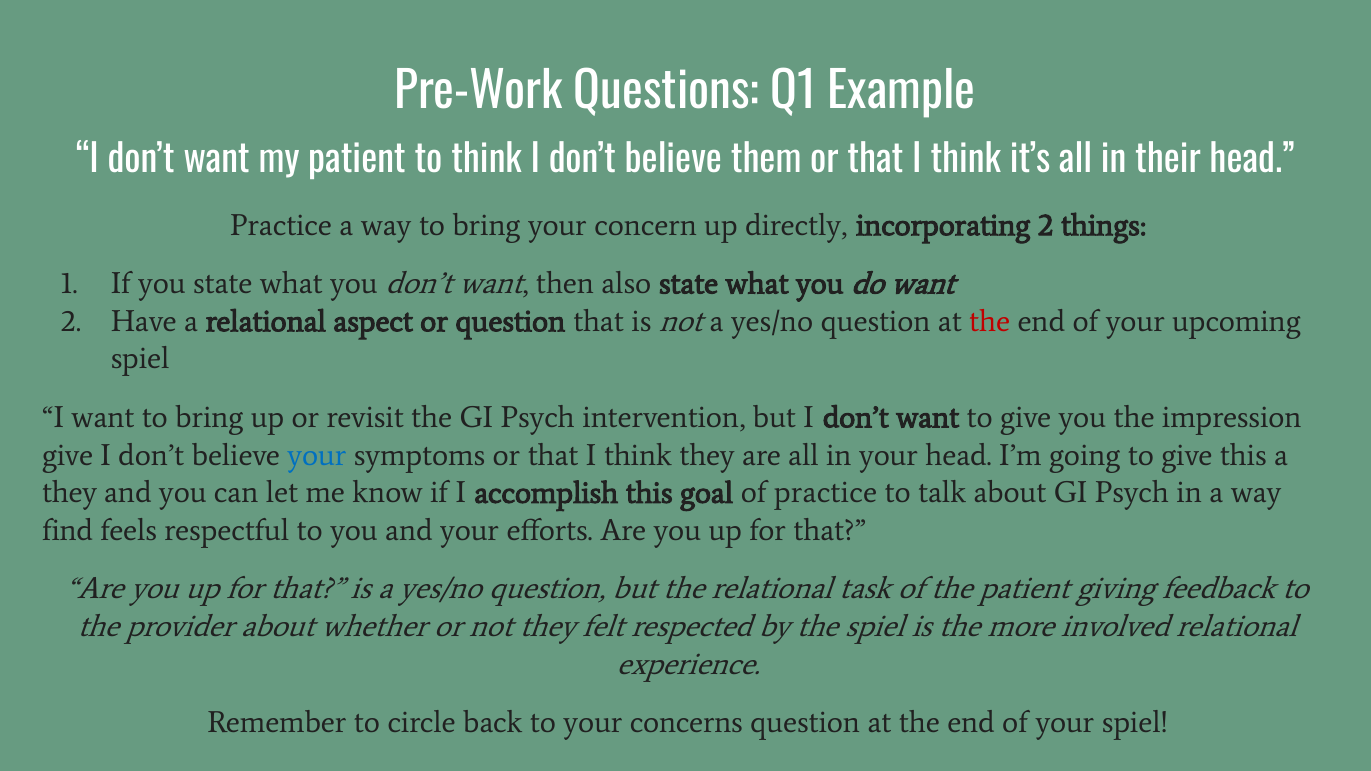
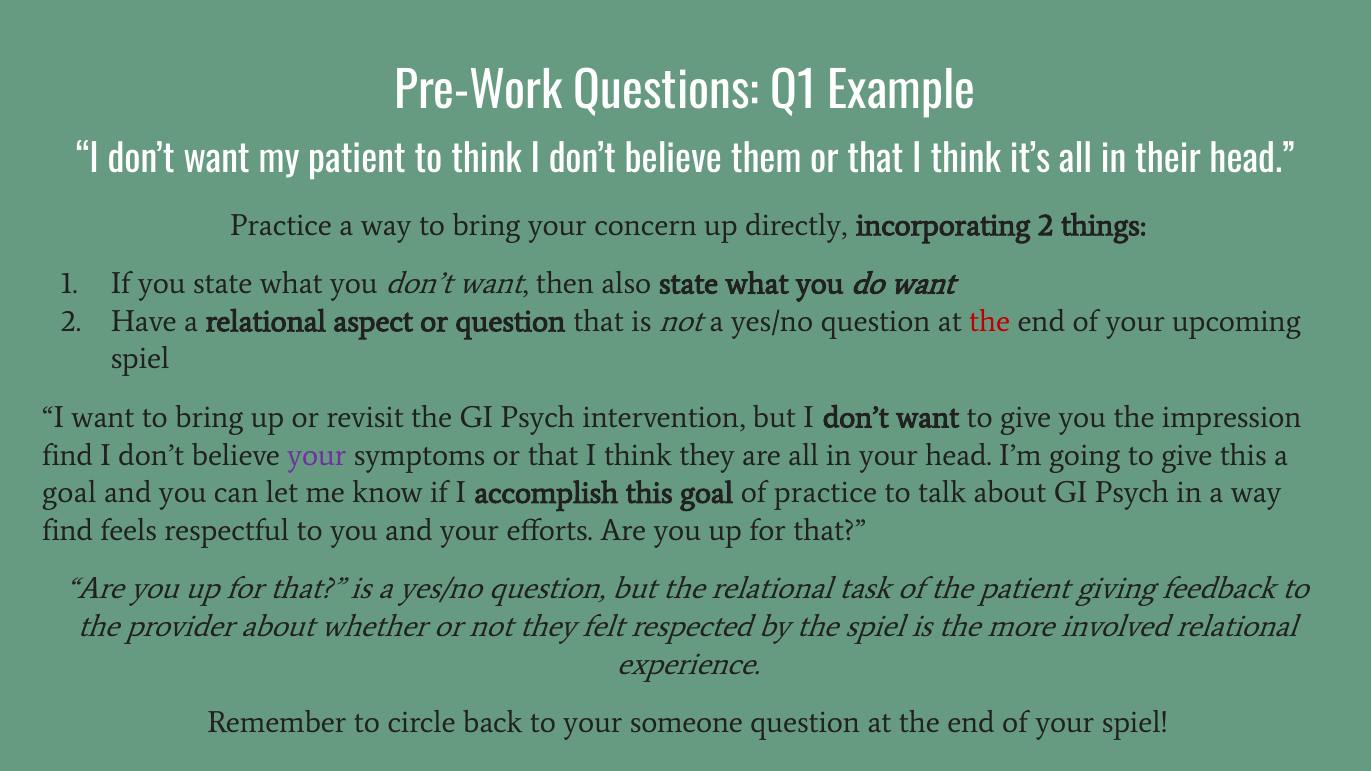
give: give -> find (68, 455)
your colour: blue -> purple (317, 455)
they: they -> goal (69, 493)
concerns: concerns -> someone (686, 723)
